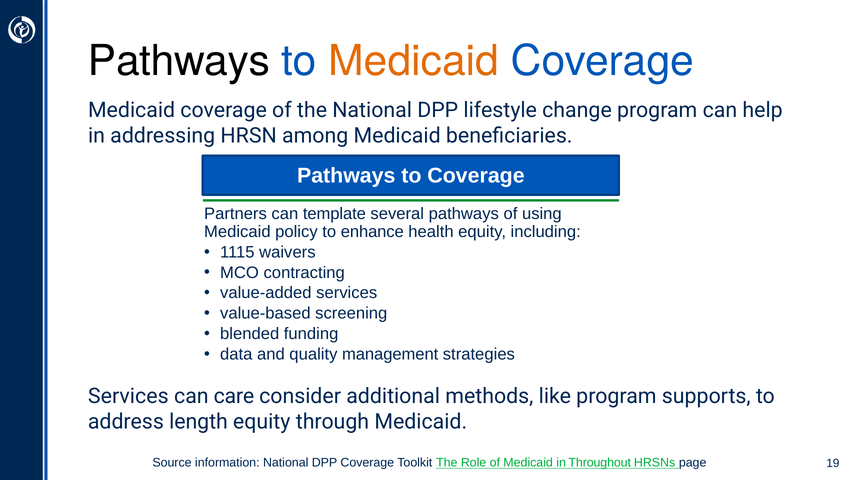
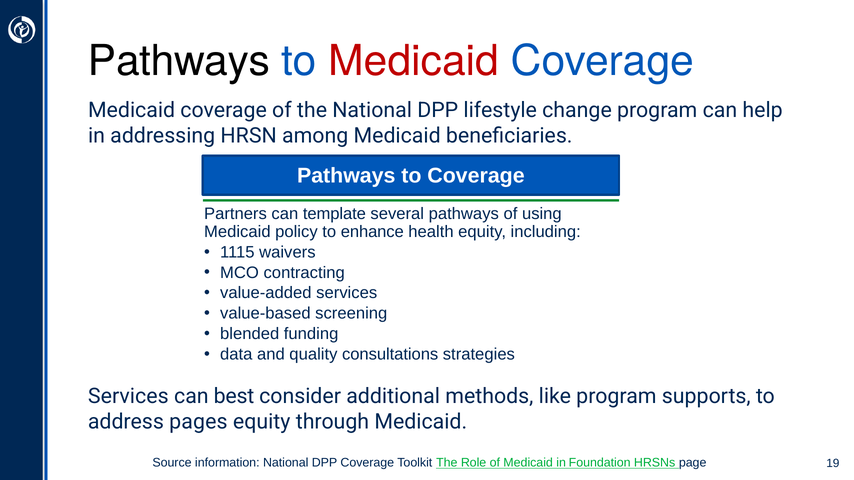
Medicaid colour: orange -> red (414, 61)
management: management -> consultations (390, 355)
care: care -> best (234, 396)
length: length -> pages (198, 422)
Throughout: Throughout -> Foundation (600, 463)
